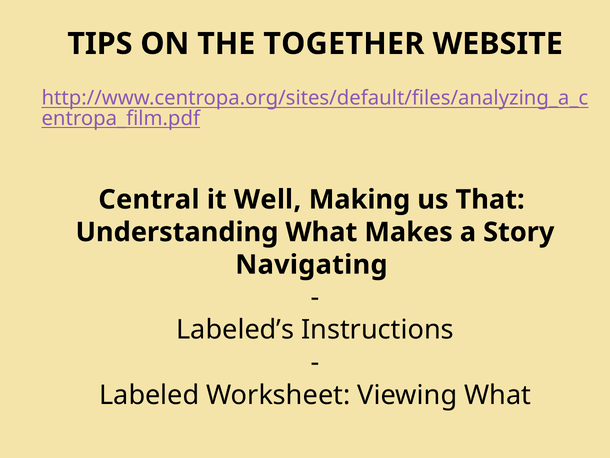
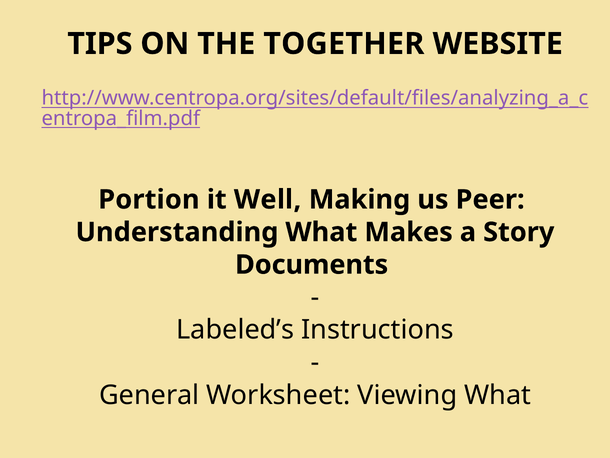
Central: Central -> Portion (149, 199)
That: That -> Peer (490, 199)
Navigating: Navigating -> Documents (312, 264)
Labeled: Labeled -> General (149, 395)
